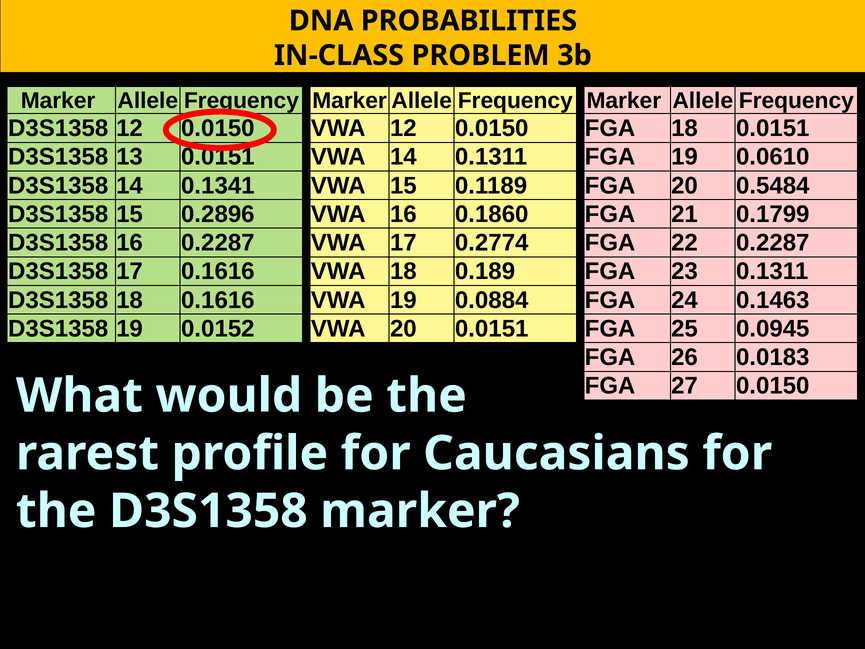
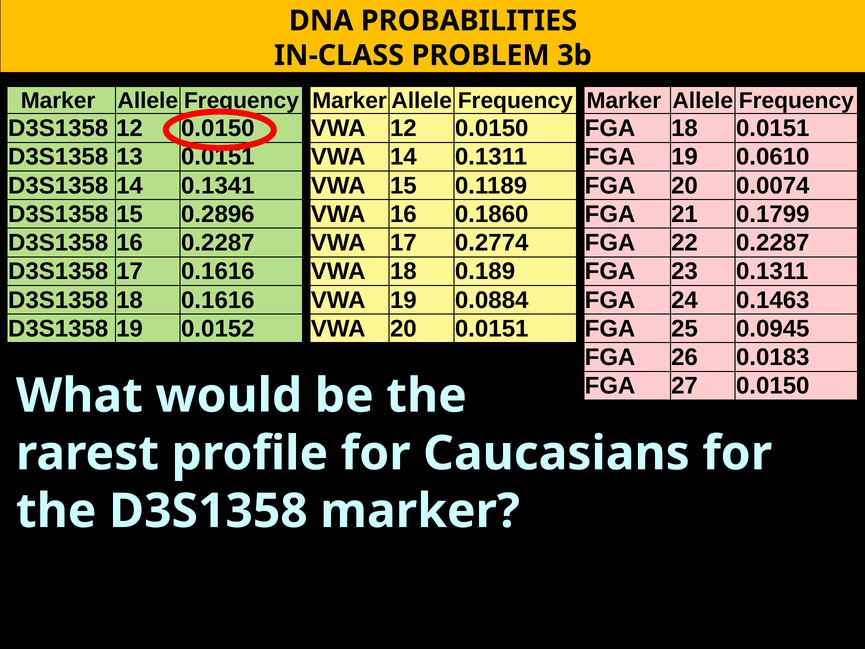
0.5484: 0.5484 -> 0.0074 (773, 186)
